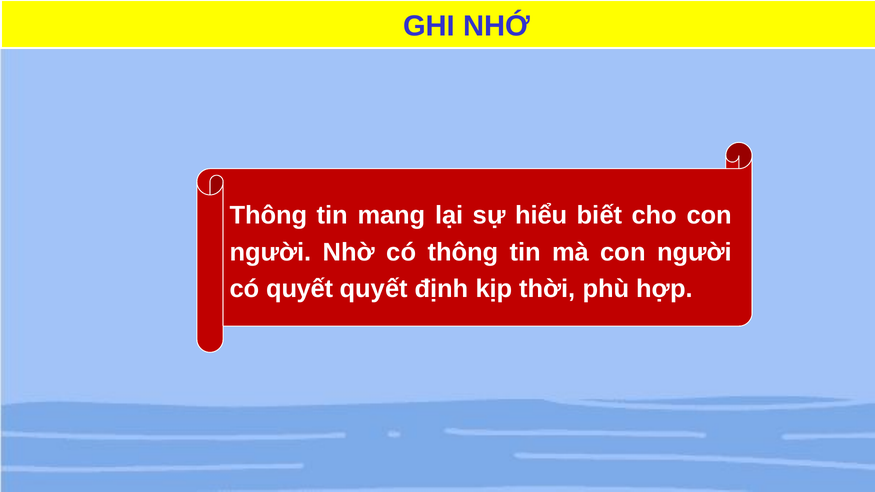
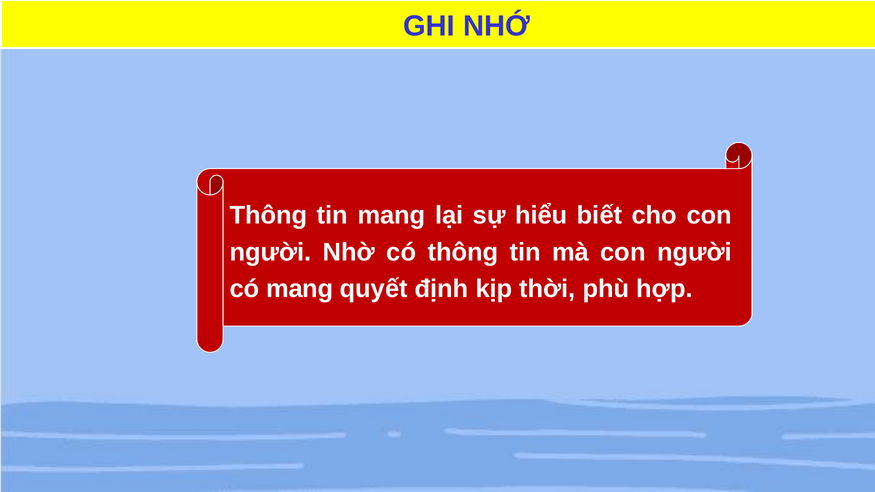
có quyết: quyết -> mang (300, 289)
